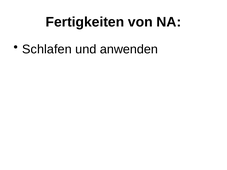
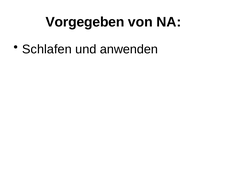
Fertigkeiten: Fertigkeiten -> Vorgegeben (85, 22)
